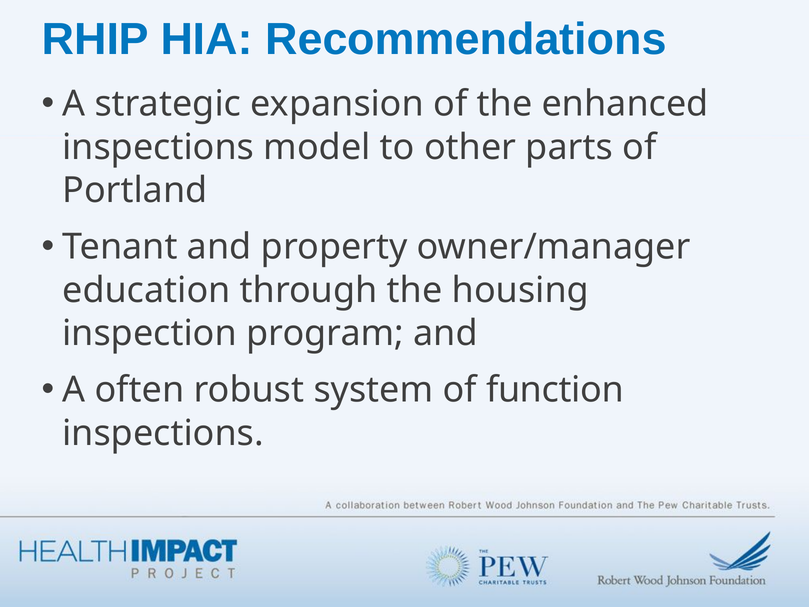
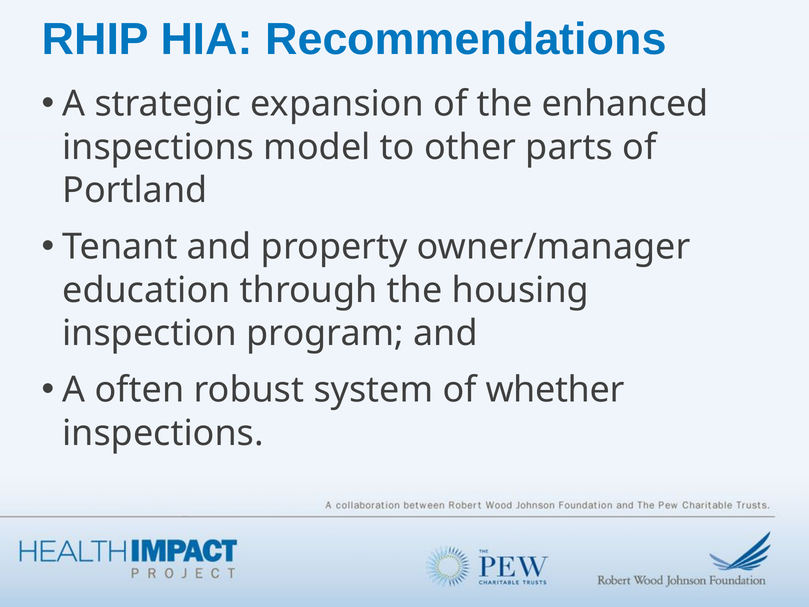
function: function -> whether (555, 390)
